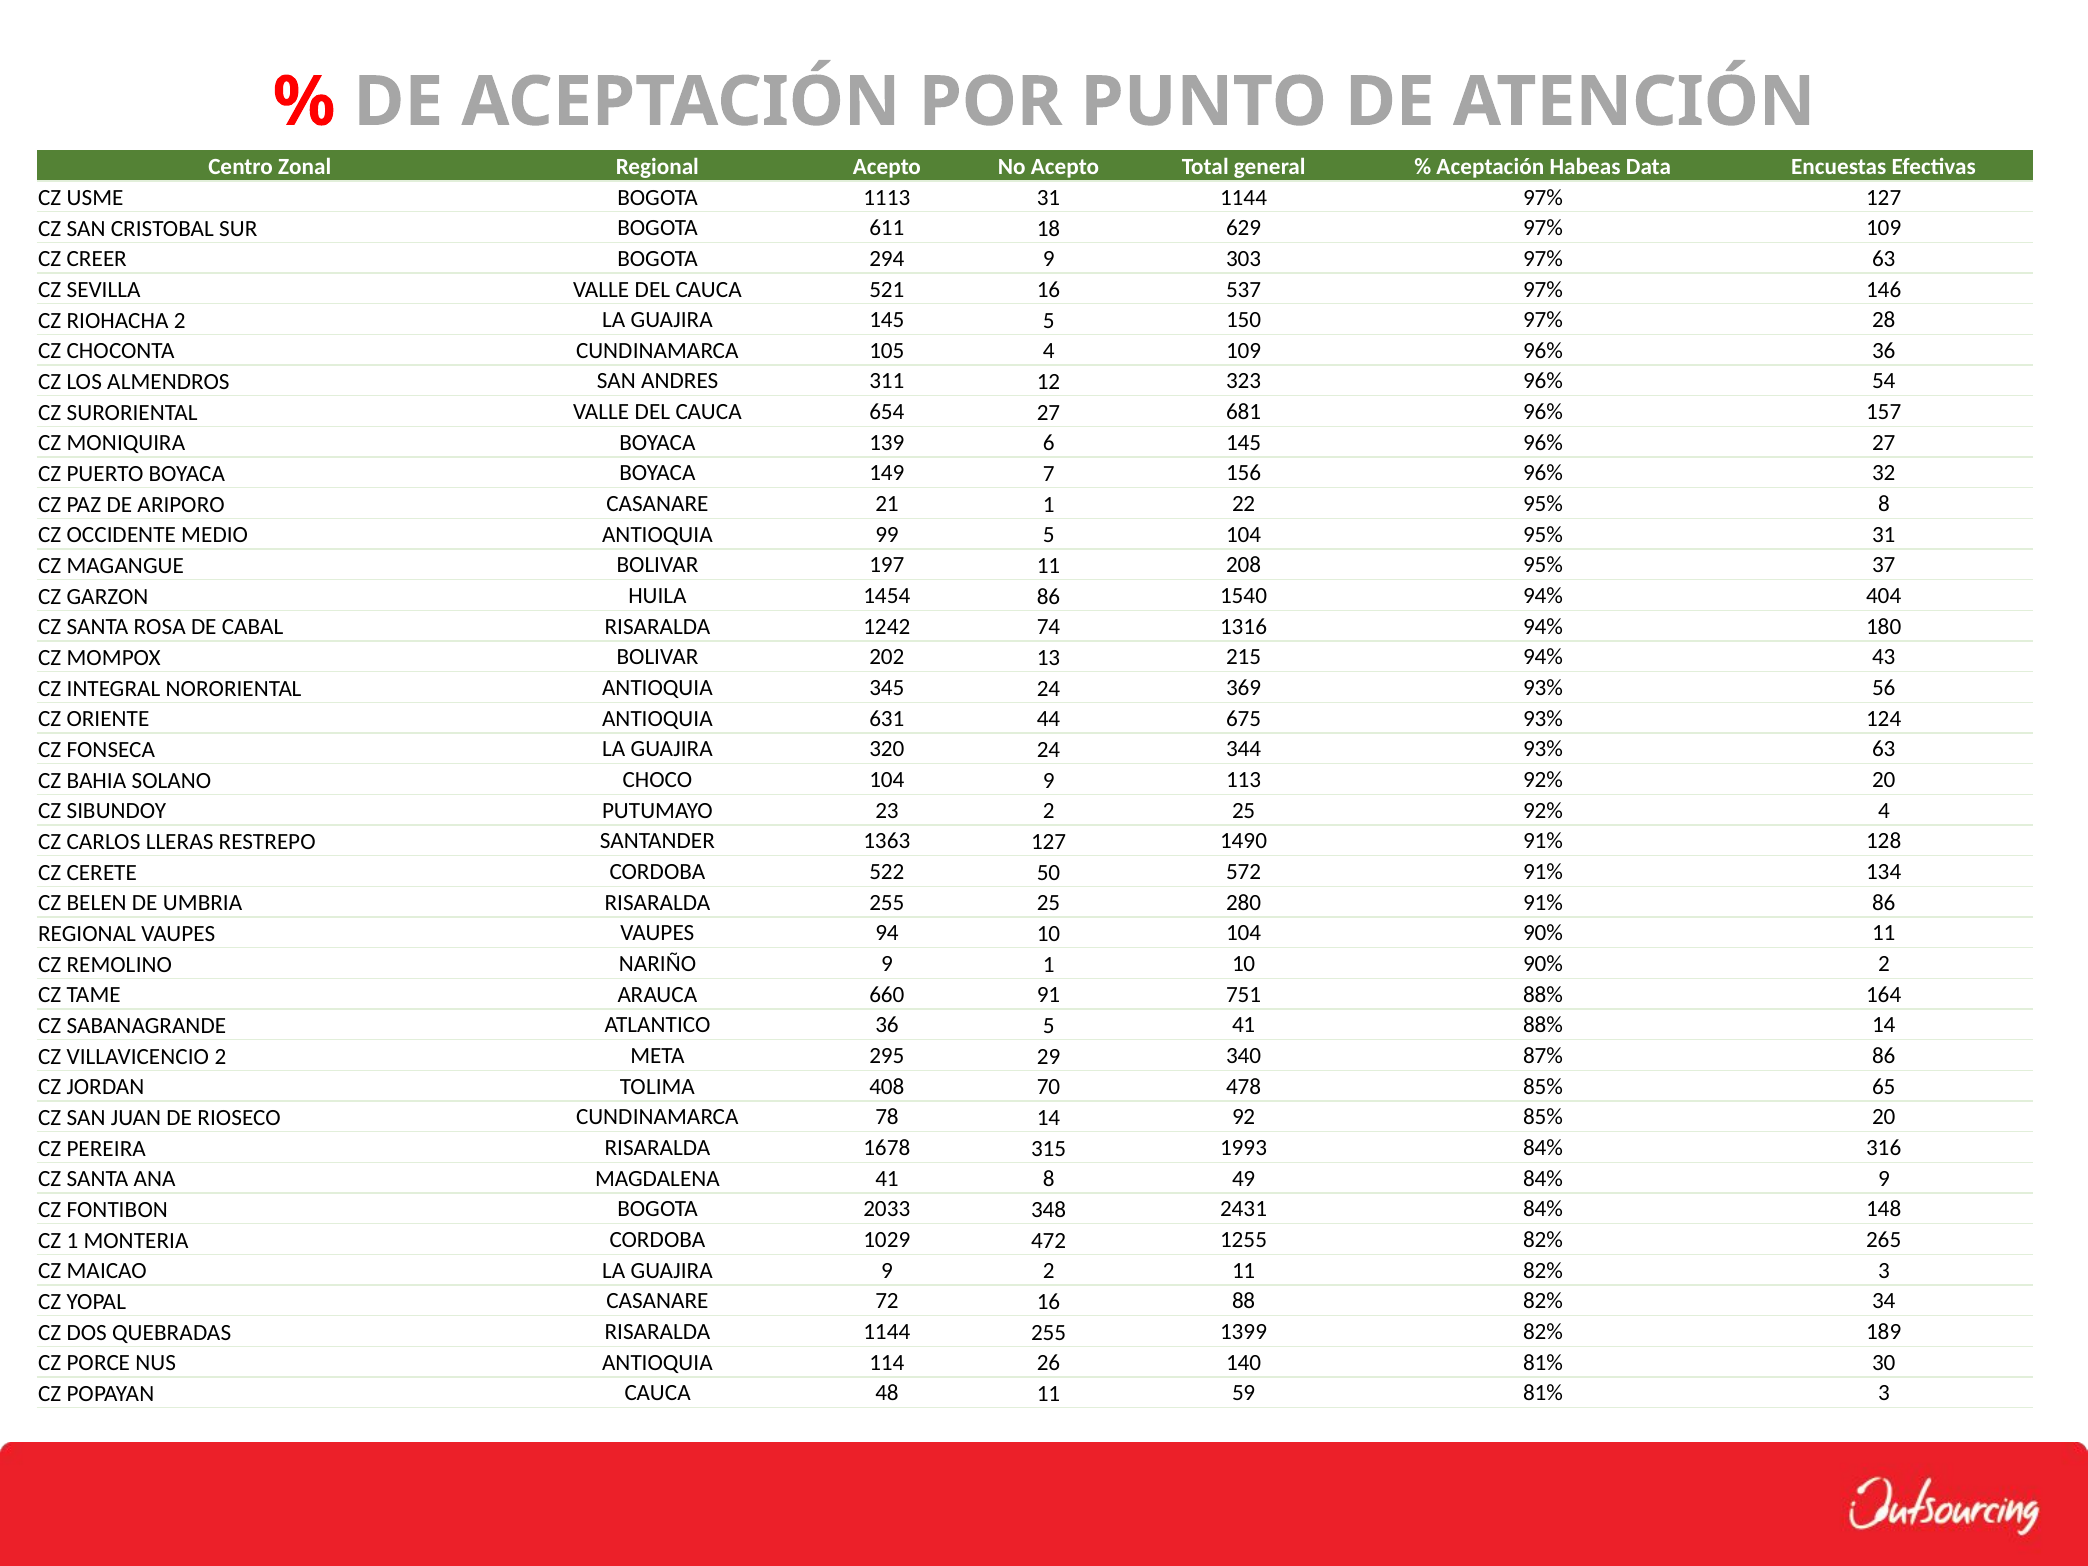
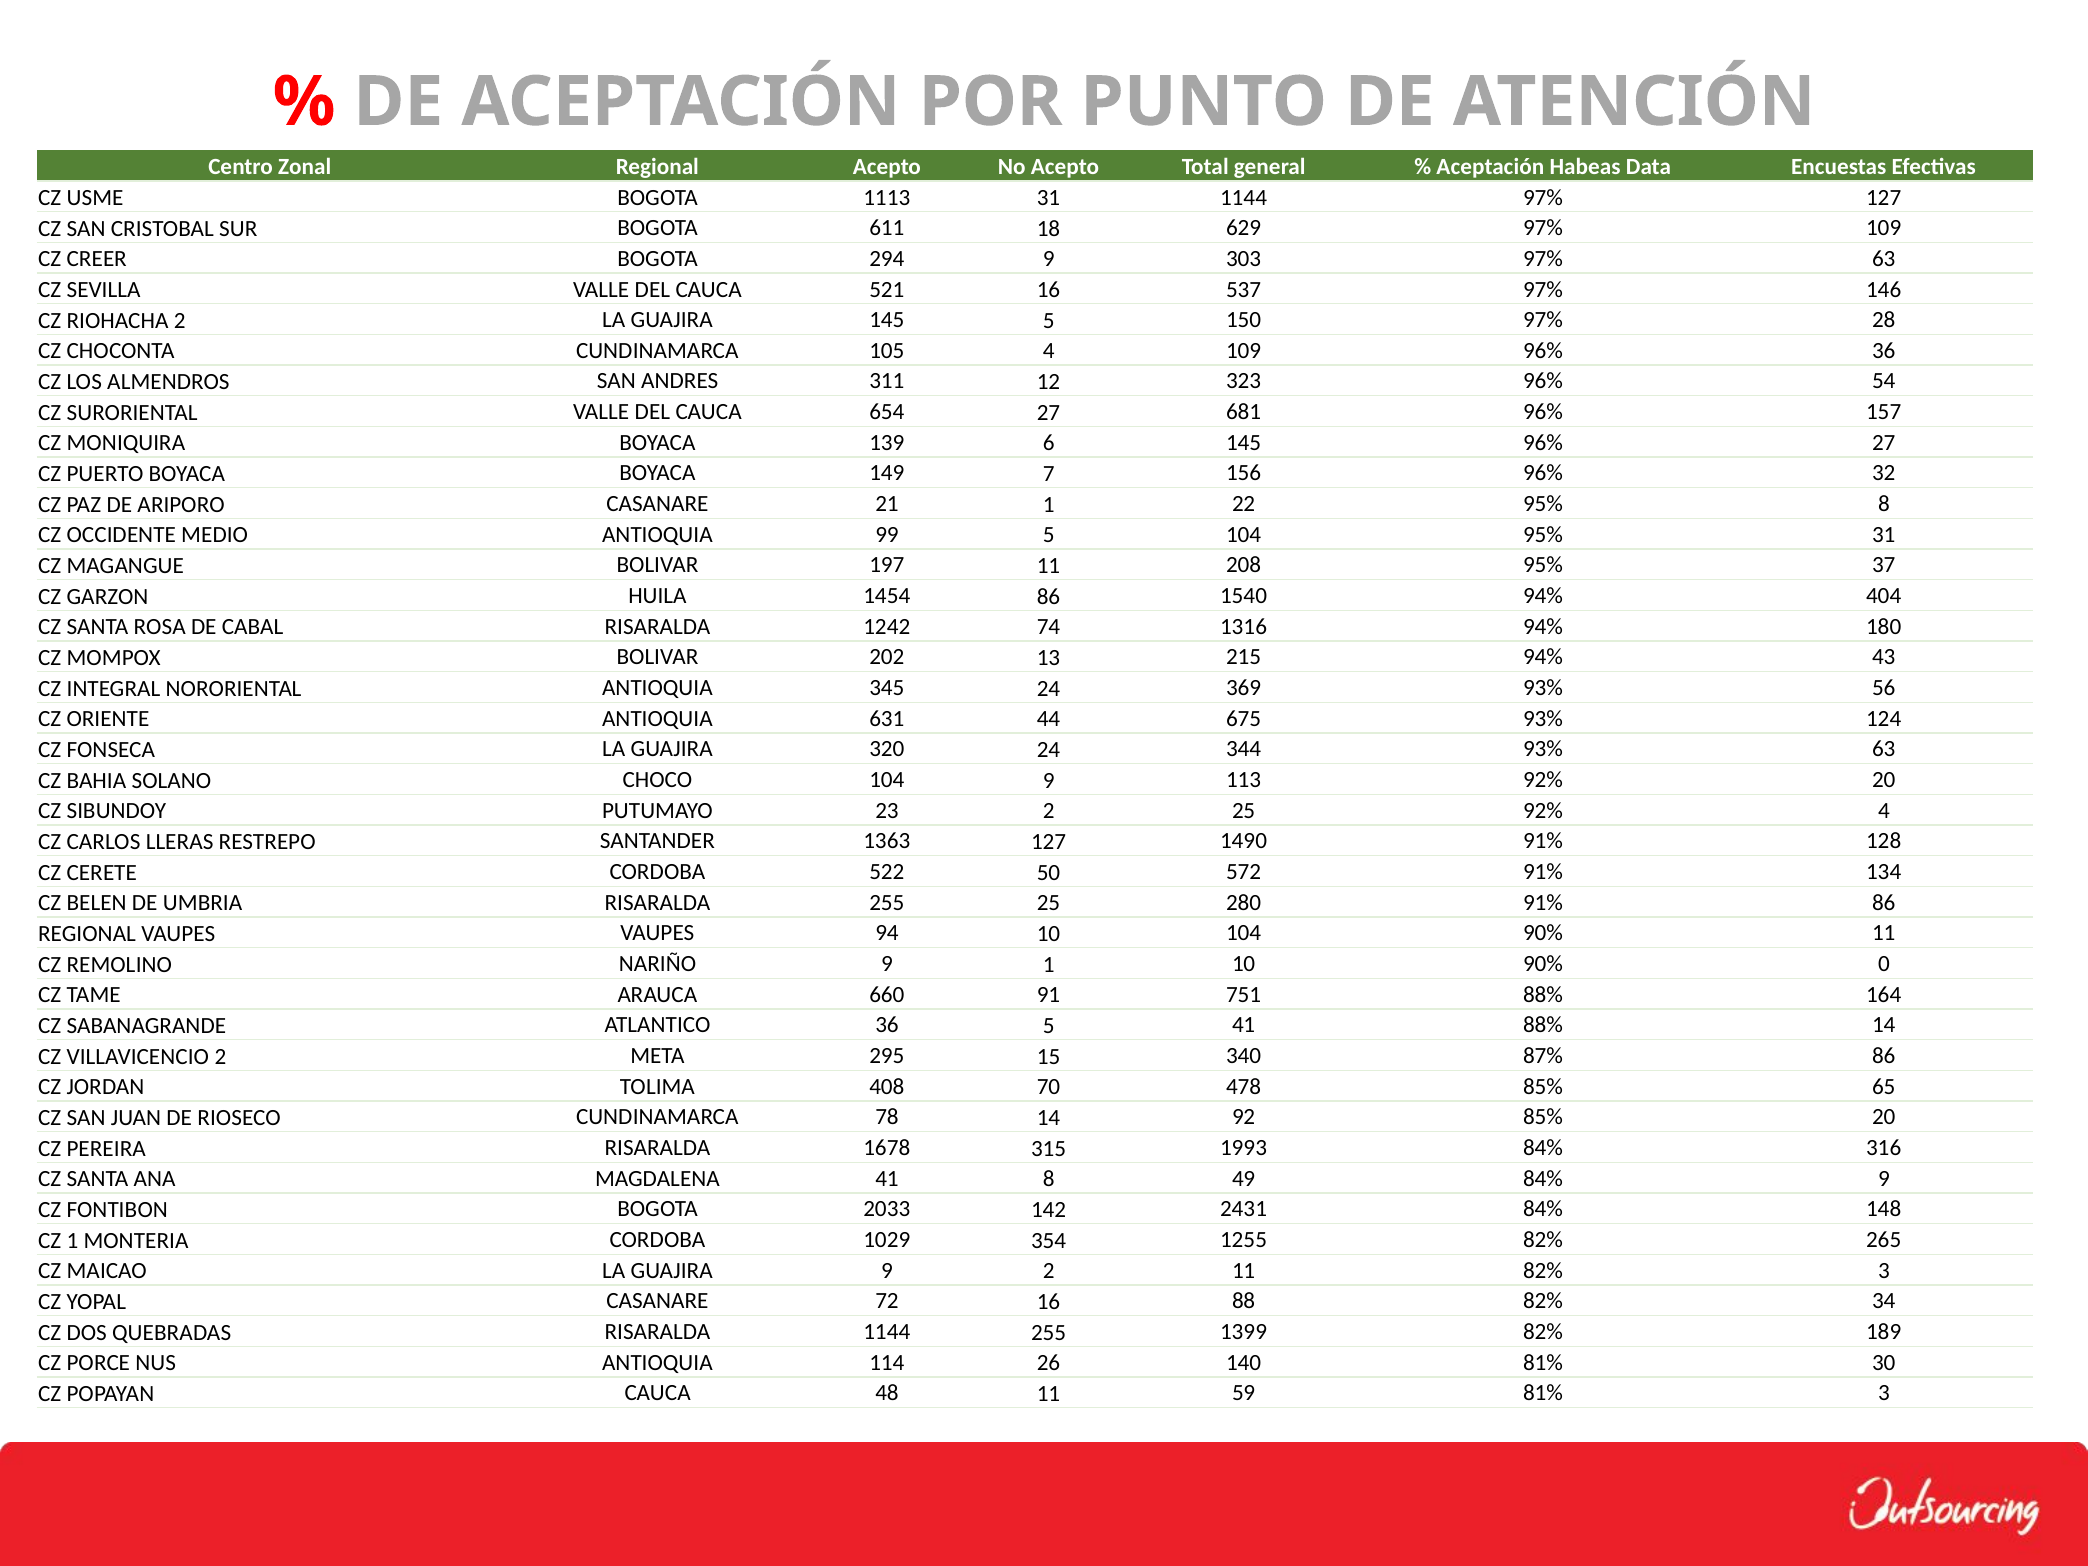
90% 2: 2 -> 0 (1884, 964)
29: 29 -> 15 (1049, 1056)
348: 348 -> 142 (1049, 1210)
472: 472 -> 354 (1049, 1240)
